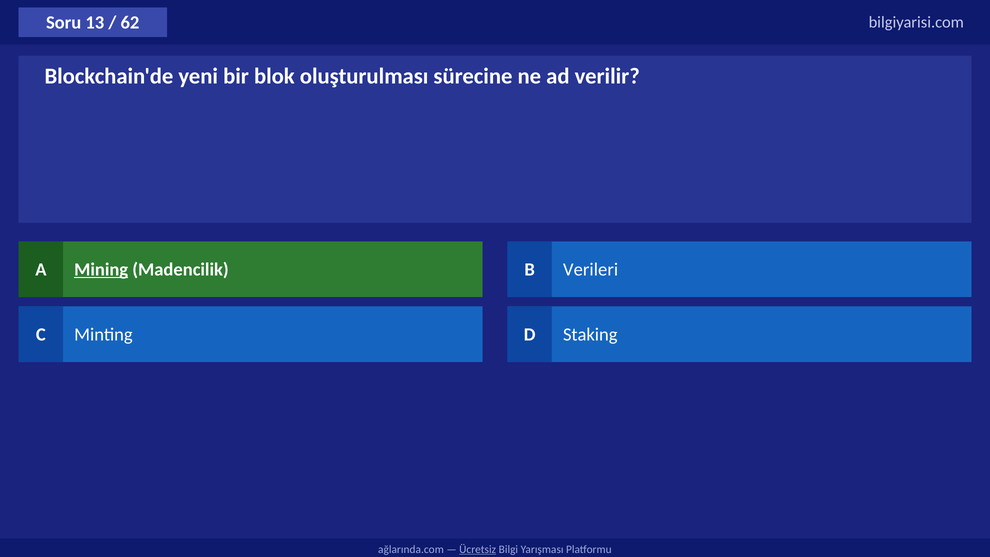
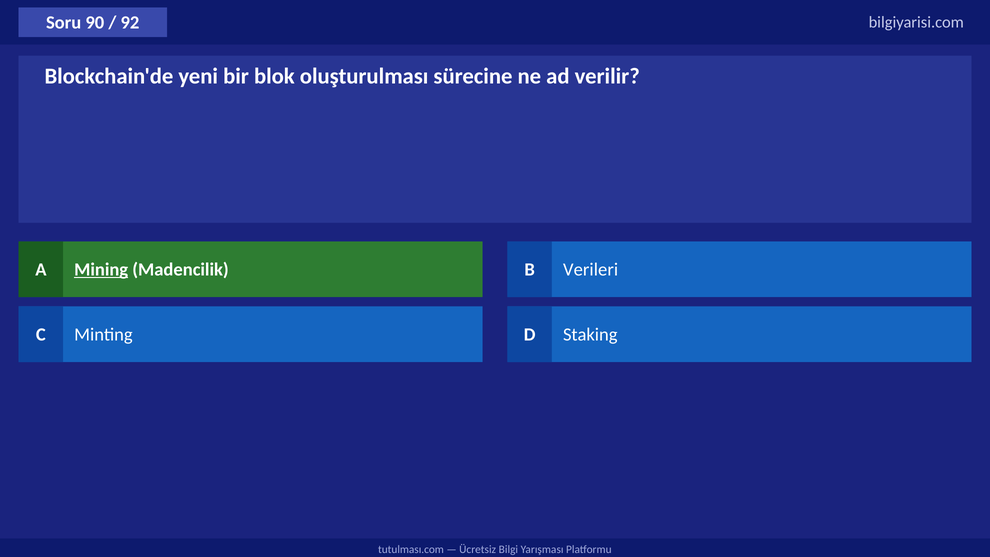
13: 13 -> 90 (95, 23)
62: 62 -> 92 (130, 23)
ağlarında.com: ağlarında.com -> tutulması.com (411, 549)
Ücretsiz underline: present -> none (478, 549)
